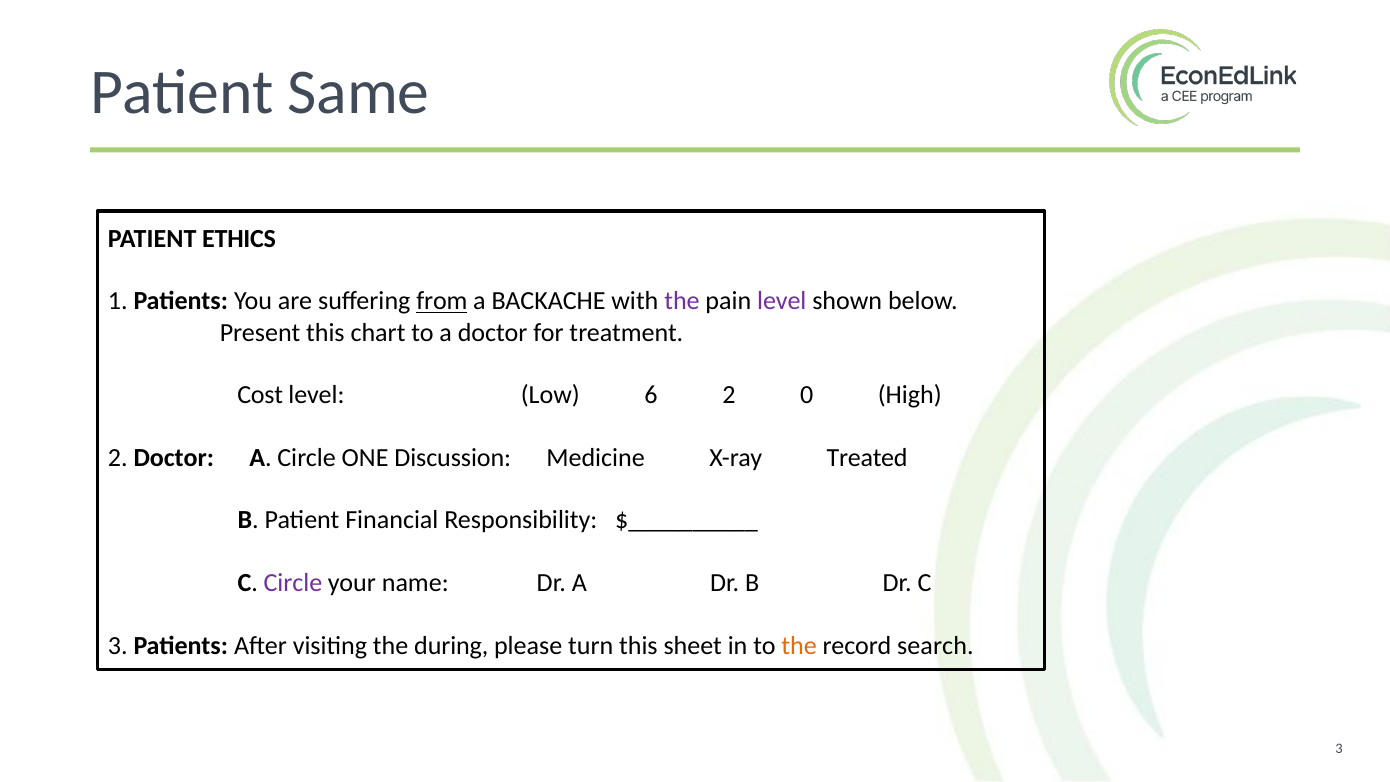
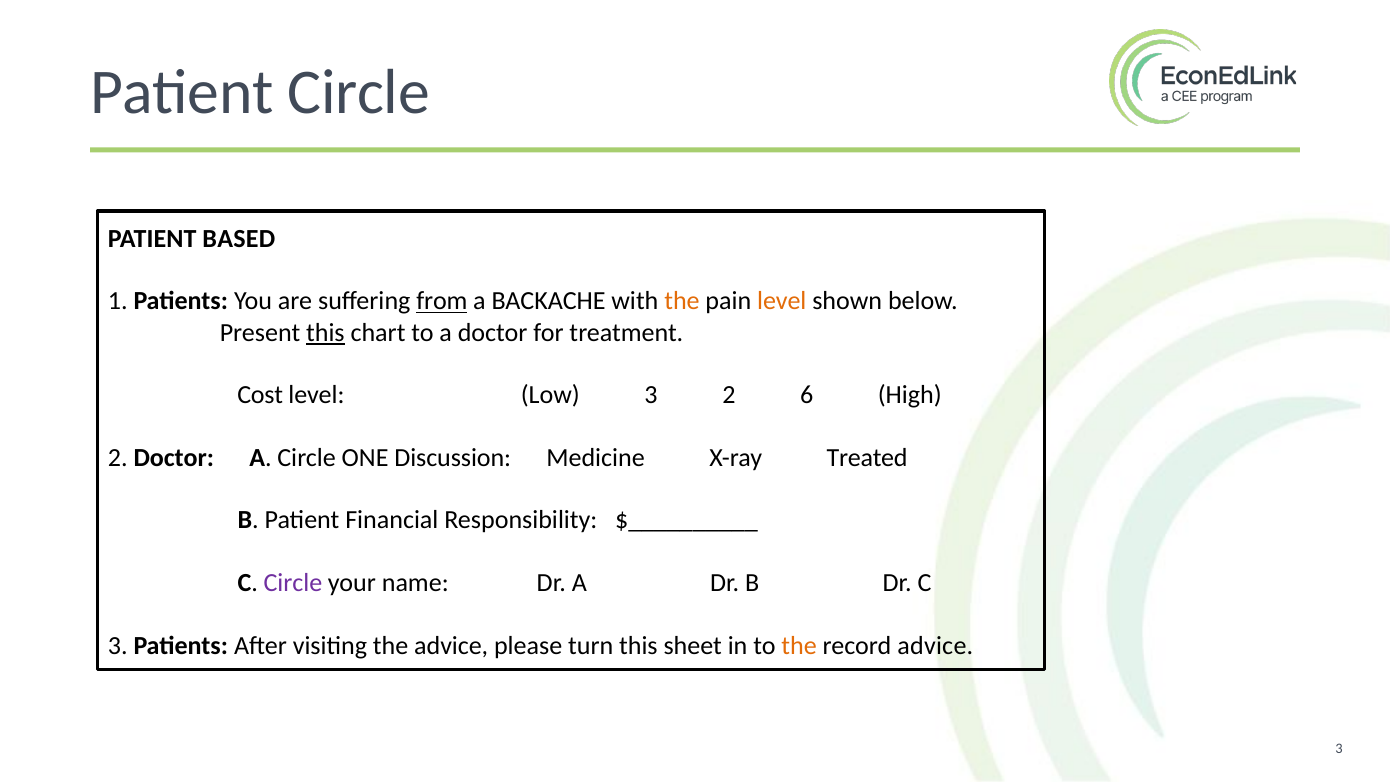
Patient Same: Same -> Circle (359, 93)
ETHICS: ETHICS -> BASED (239, 239)
the colour: purple -> orange (682, 301)
level colour: purple -> orange (782, 301)
this underline: none -> present (325, 333)
Low 6: 6 -> 3 (651, 395)
0: 0 -> 6 (807, 395)
the during: during -> advice (451, 645)
record search: search -> advice (935, 645)
